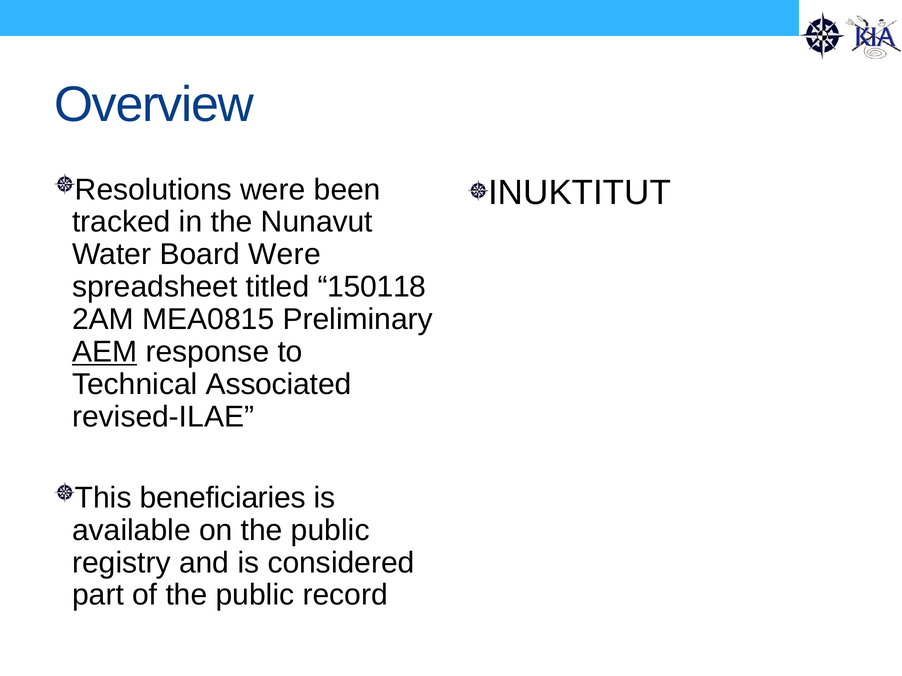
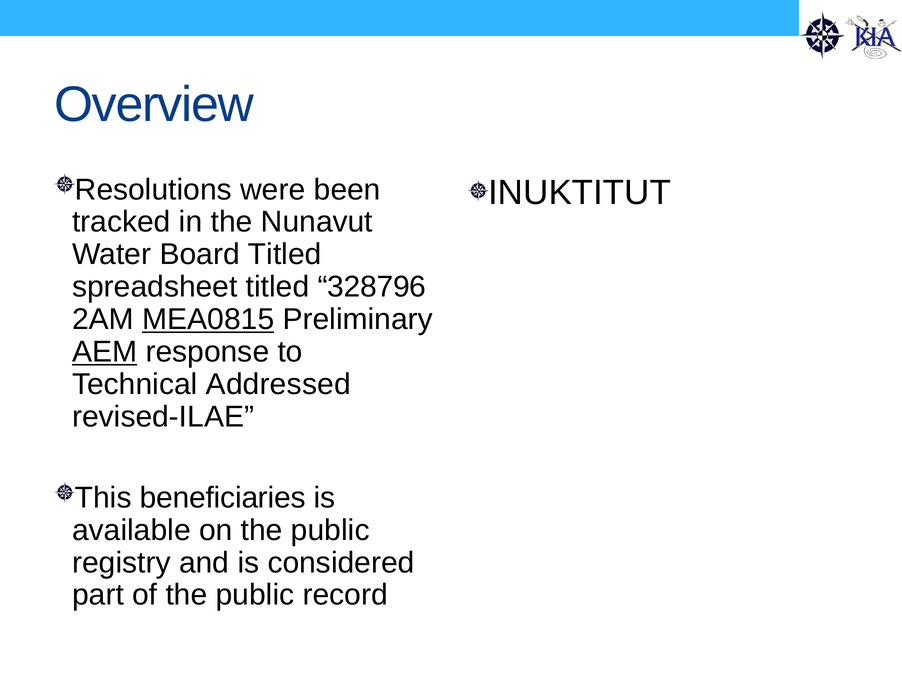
Board Were: Were -> Titled (285, 255)
150118: 150118 -> 328796 (372, 287)
MEA0815 underline: none -> present (208, 320)
Associated: Associated -> Addressed (278, 384)
